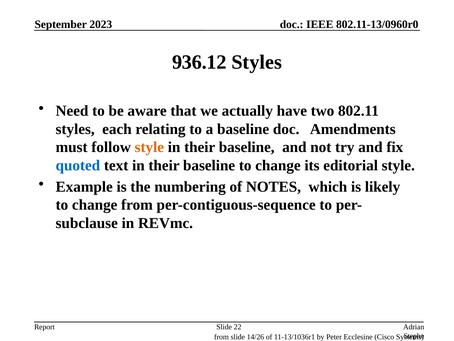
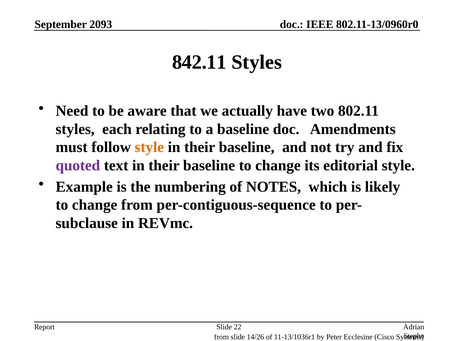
2023: 2023 -> 2093 (101, 24)
936.12: 936.12 -> 842.11 (199, 62)
quoted colour: blue -> purple (78, 165)
